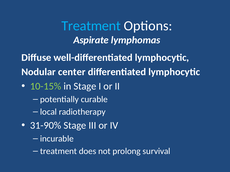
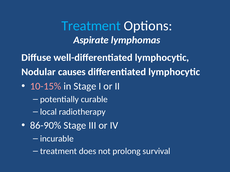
center: center -> causes (72, 72)
10-15% colour: light green -> pink (46, 86)
31-90%: 31-90% -> 86-90% (46, 126)
